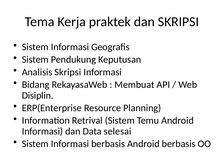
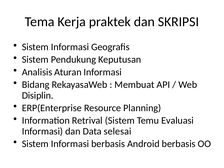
Analisis Skripsi: Skripsi -> Aturan (68, 72)
Temu Android: Android -> Evaluasi (178, 120)
